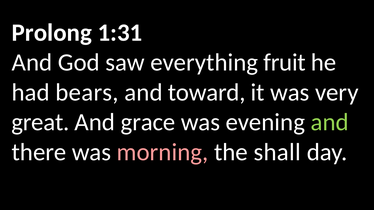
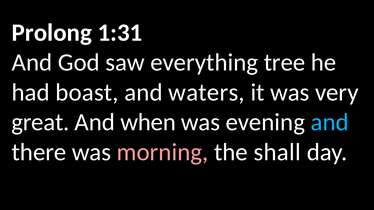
fruit: fruit -> tree (285, 63)
bears: bears -> boast (87, 93)
toward: toward -> waters (206, 93)
grace: grace -> when (148, 122)
and colour: light green -> light blue (330, 122)
